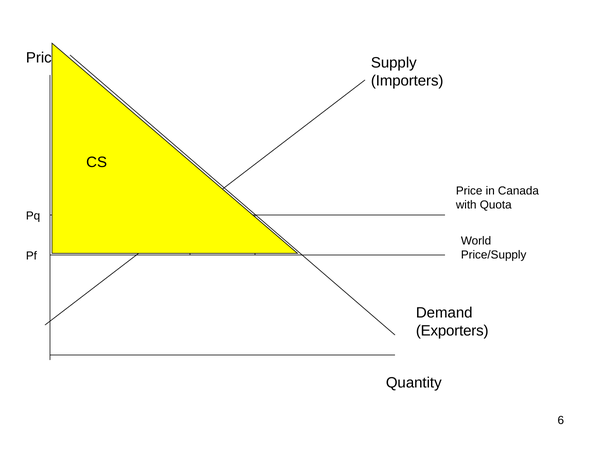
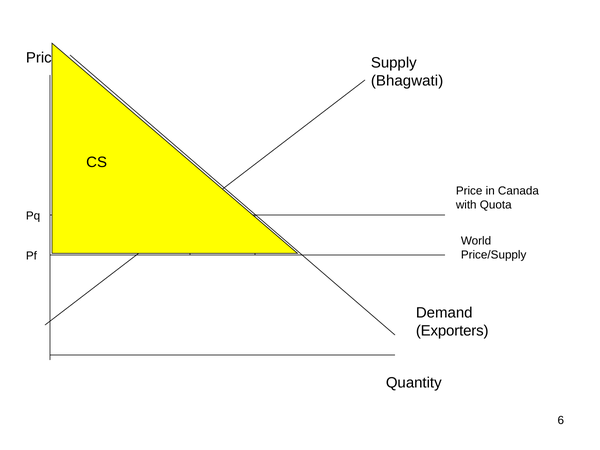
Importers: Importers -> Bhagwati (407, 81)
